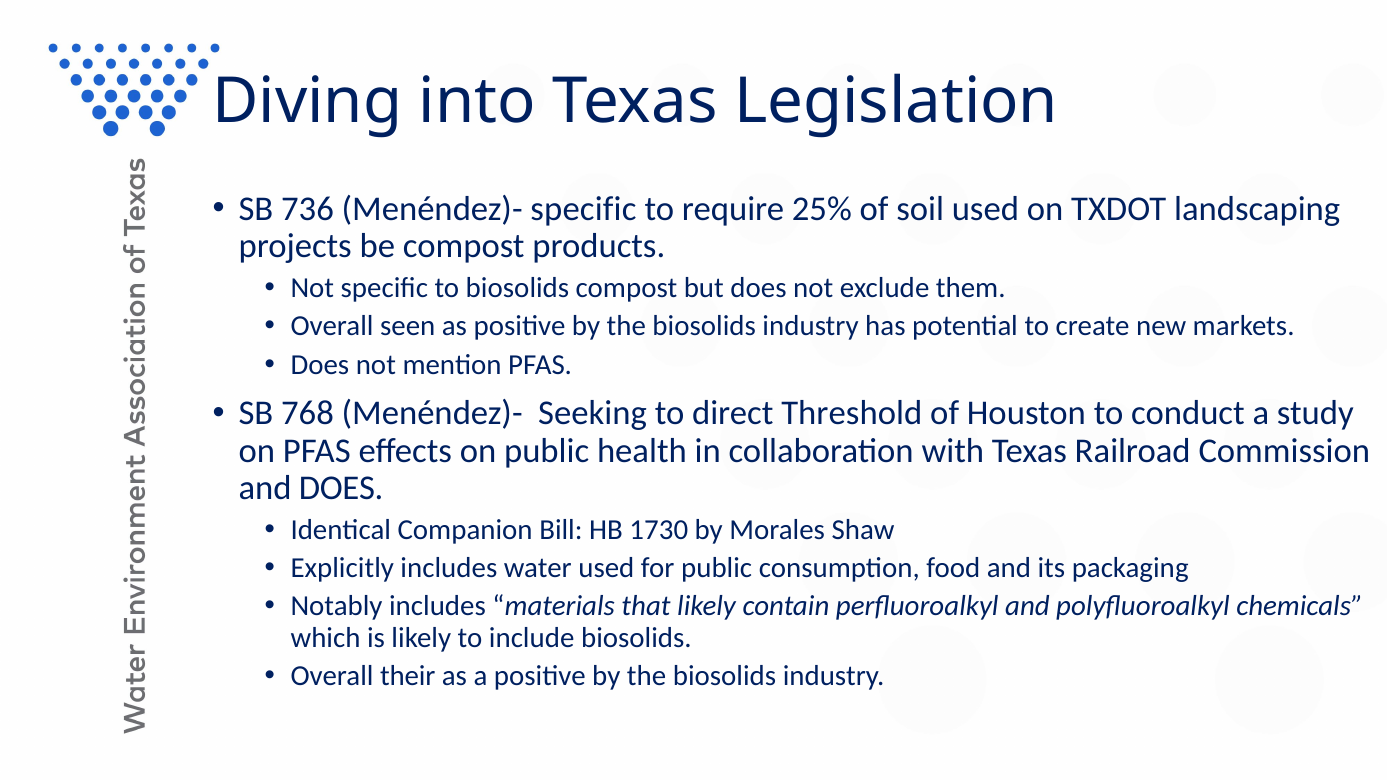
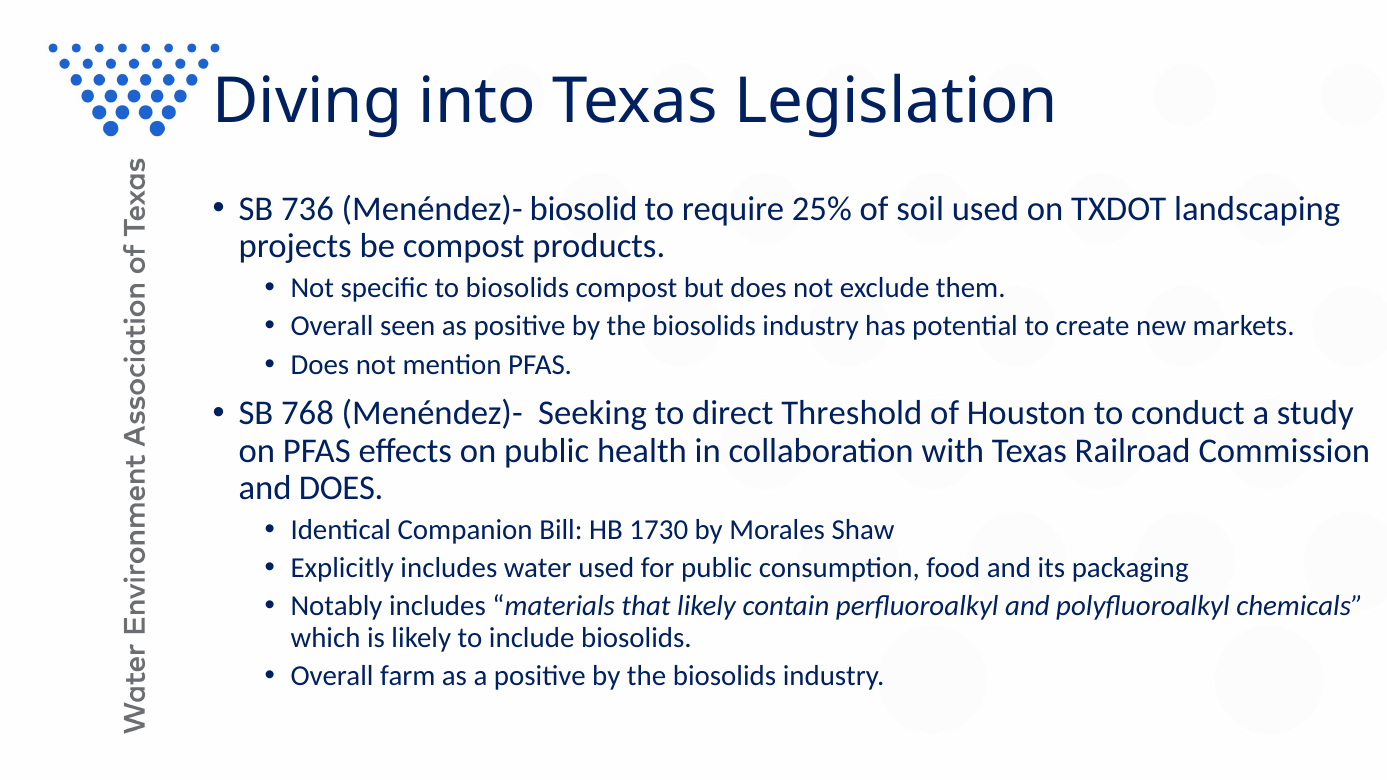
Menéndez)- specific: specific -> biosolid (584, 209)
their: their -> farm (408, 676)
